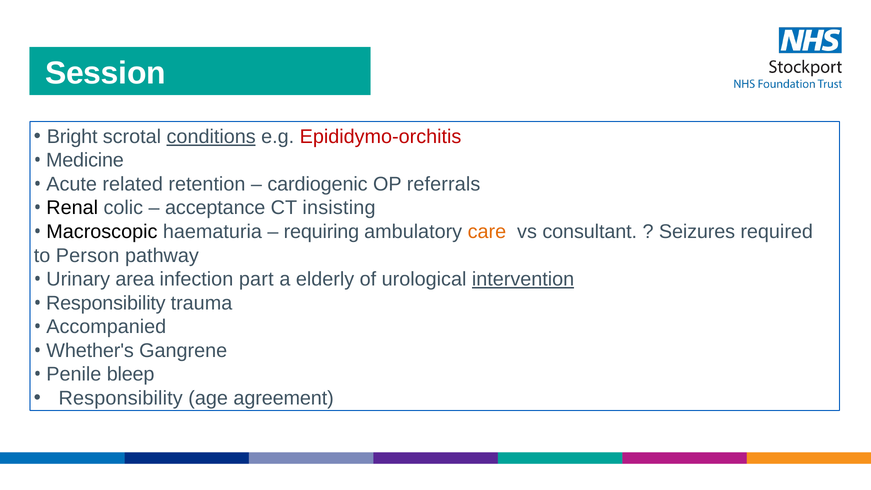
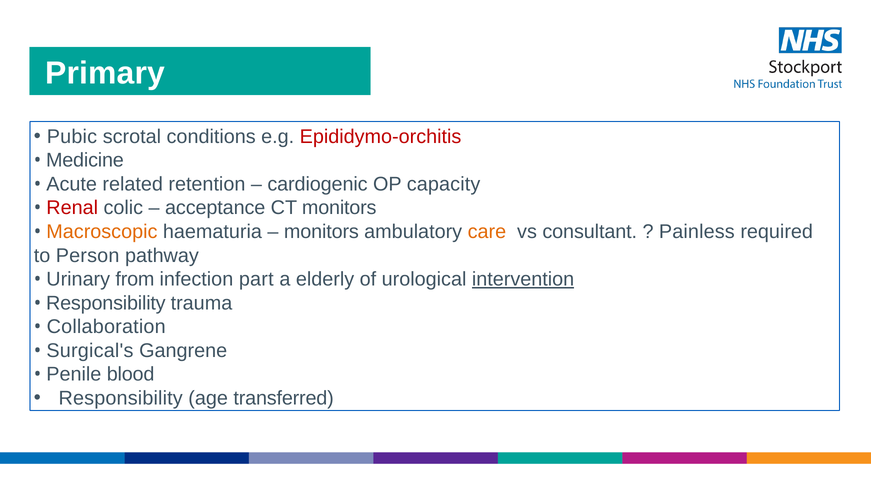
Session: Session -> Primary (105, 73)
Bright: Bright -> Pubic (72, 137)
conditions underline: present -> none (211, 137)
referrals: referrals -> capacity (444, 184)
Renal colour: black -> red (72, 208)
CT insisting: insisting -> monitors (339, 208)
Macroscopic colour: black -> orange (102, 232)
requiring: requiring -> monitors (321, 232)
Seizures: Seizures -> Painless (697, 232)
area: area -> from (135, 279)
Accompanied: Accompanied -> Collaboration (106, 327)
Whether's: Whether's -> Surgical's (90, 351)
bleep: bleep -> blood (131, 374)
agreement: agreement -> transferred (284, 398)
